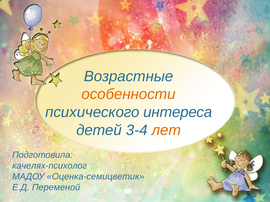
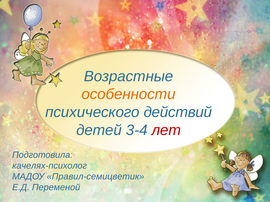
интереса: интереса -> действий (178, 112)
лет colour: orange -> red (166, 130)
Оценка-семицветик: Оценка-семицветик -> Правил-семицветик (96, 177)
